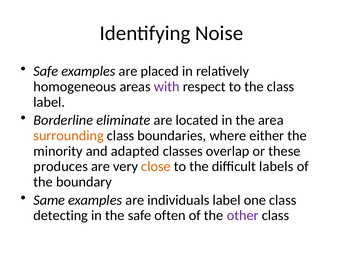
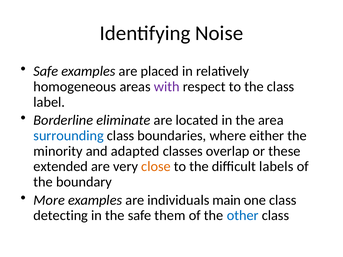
surrounding colour: orange -> blue (69, 136)
produces: produces -> extended (61, 167)
Same: Same -> More (49, 200)
individuals label: label -> main (227, 200)
often: often -> them (170, 216)
other colour: purple -> blue (243, 216)
